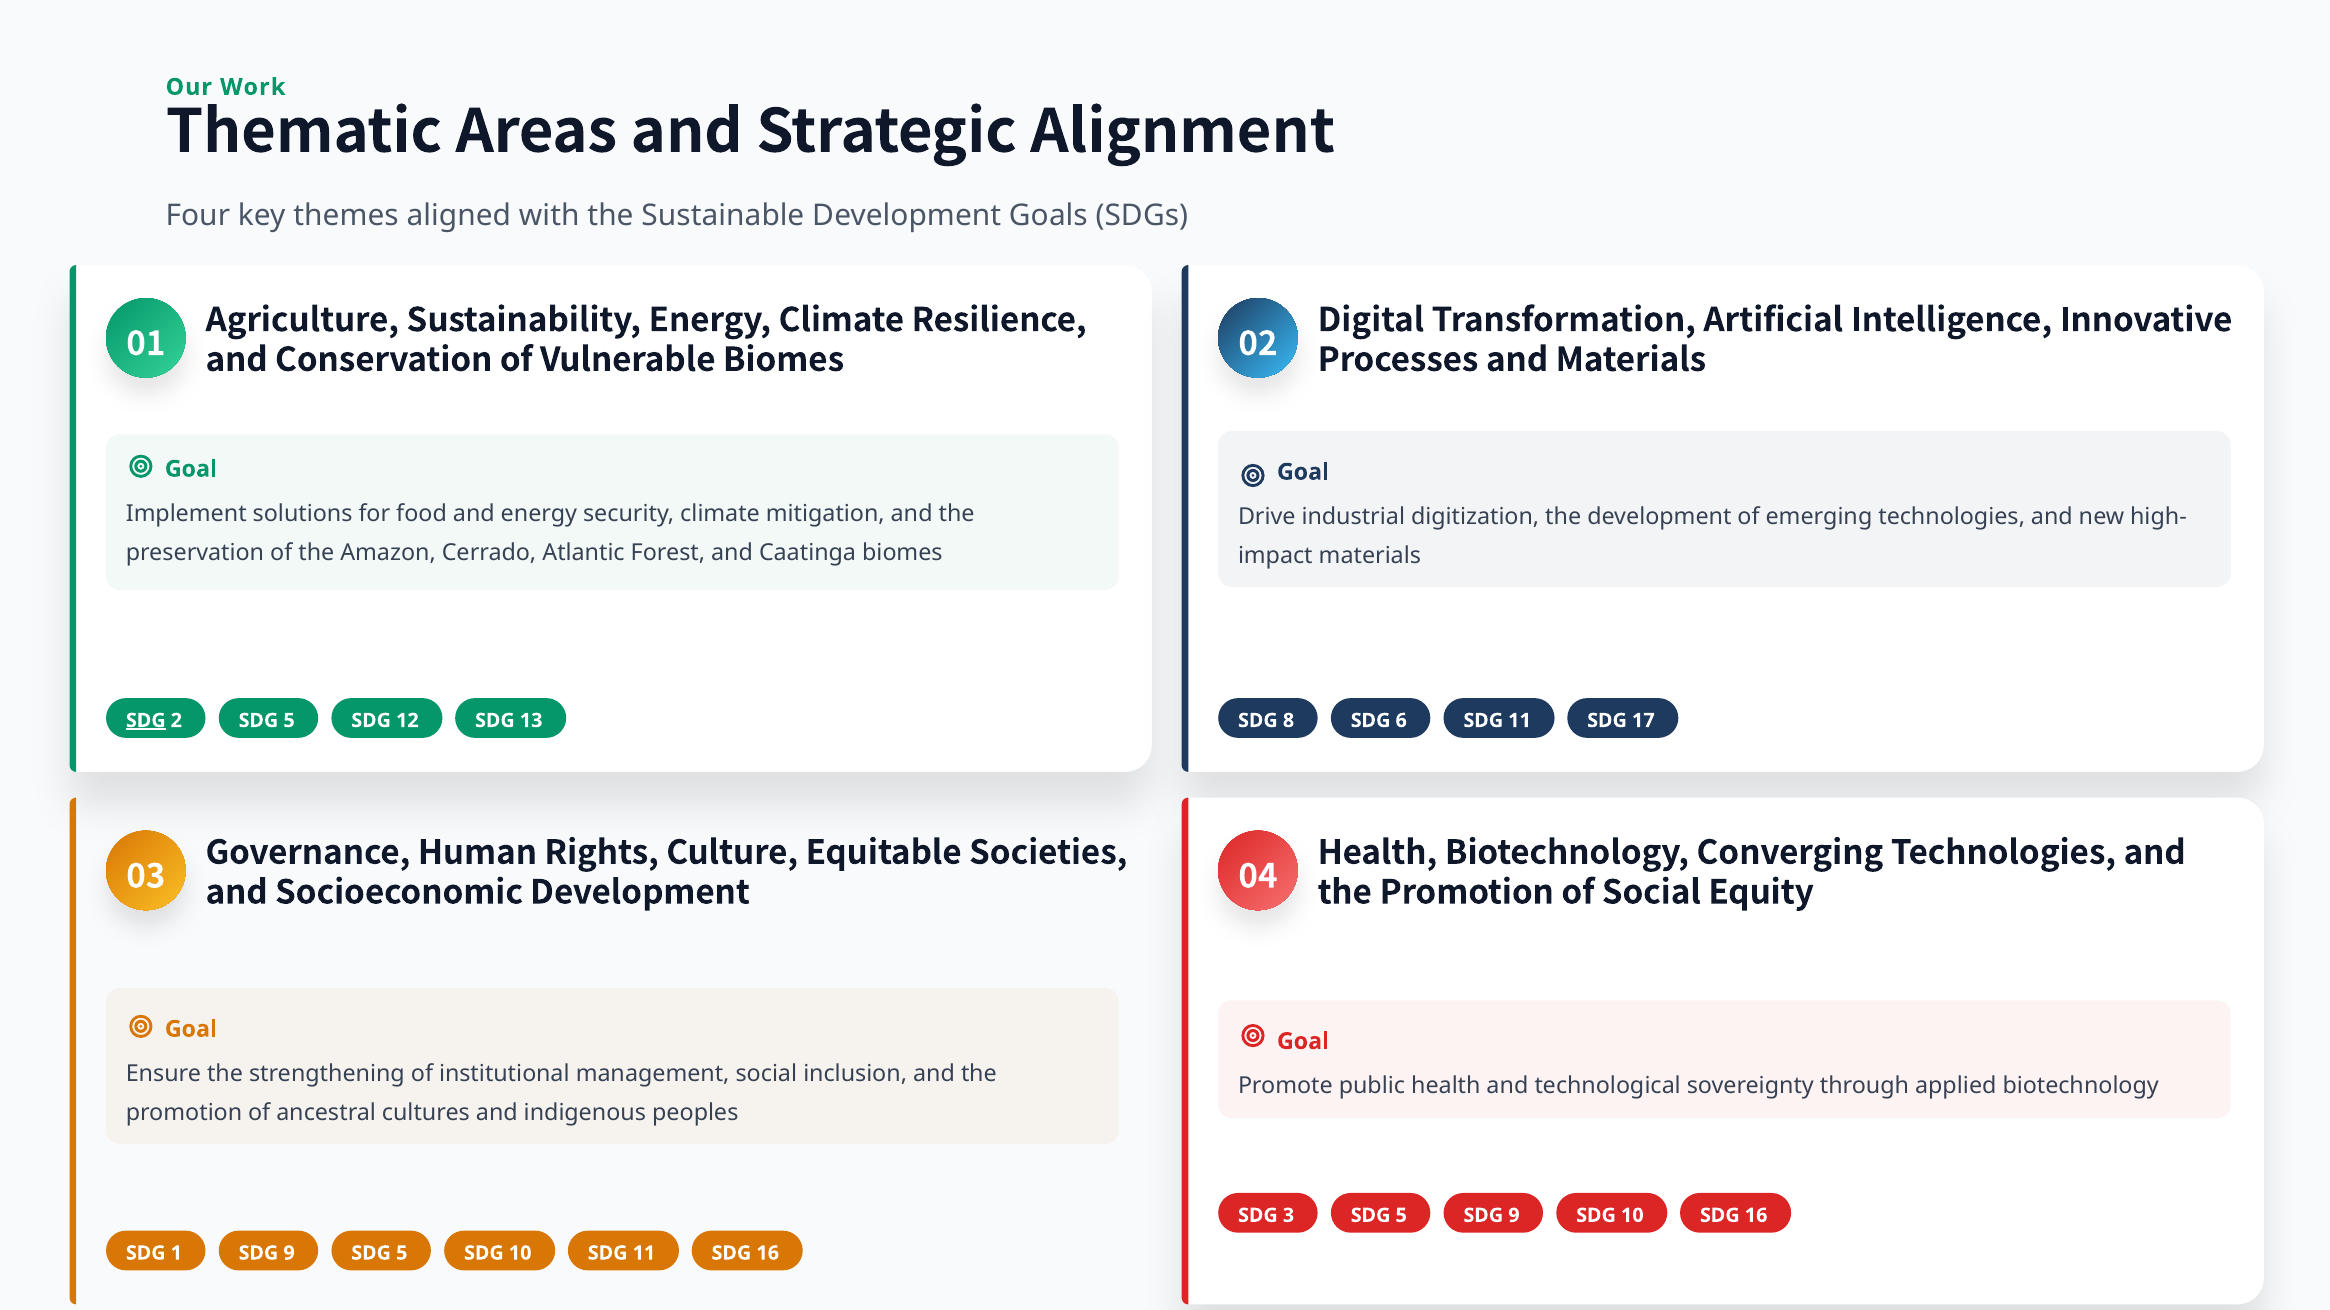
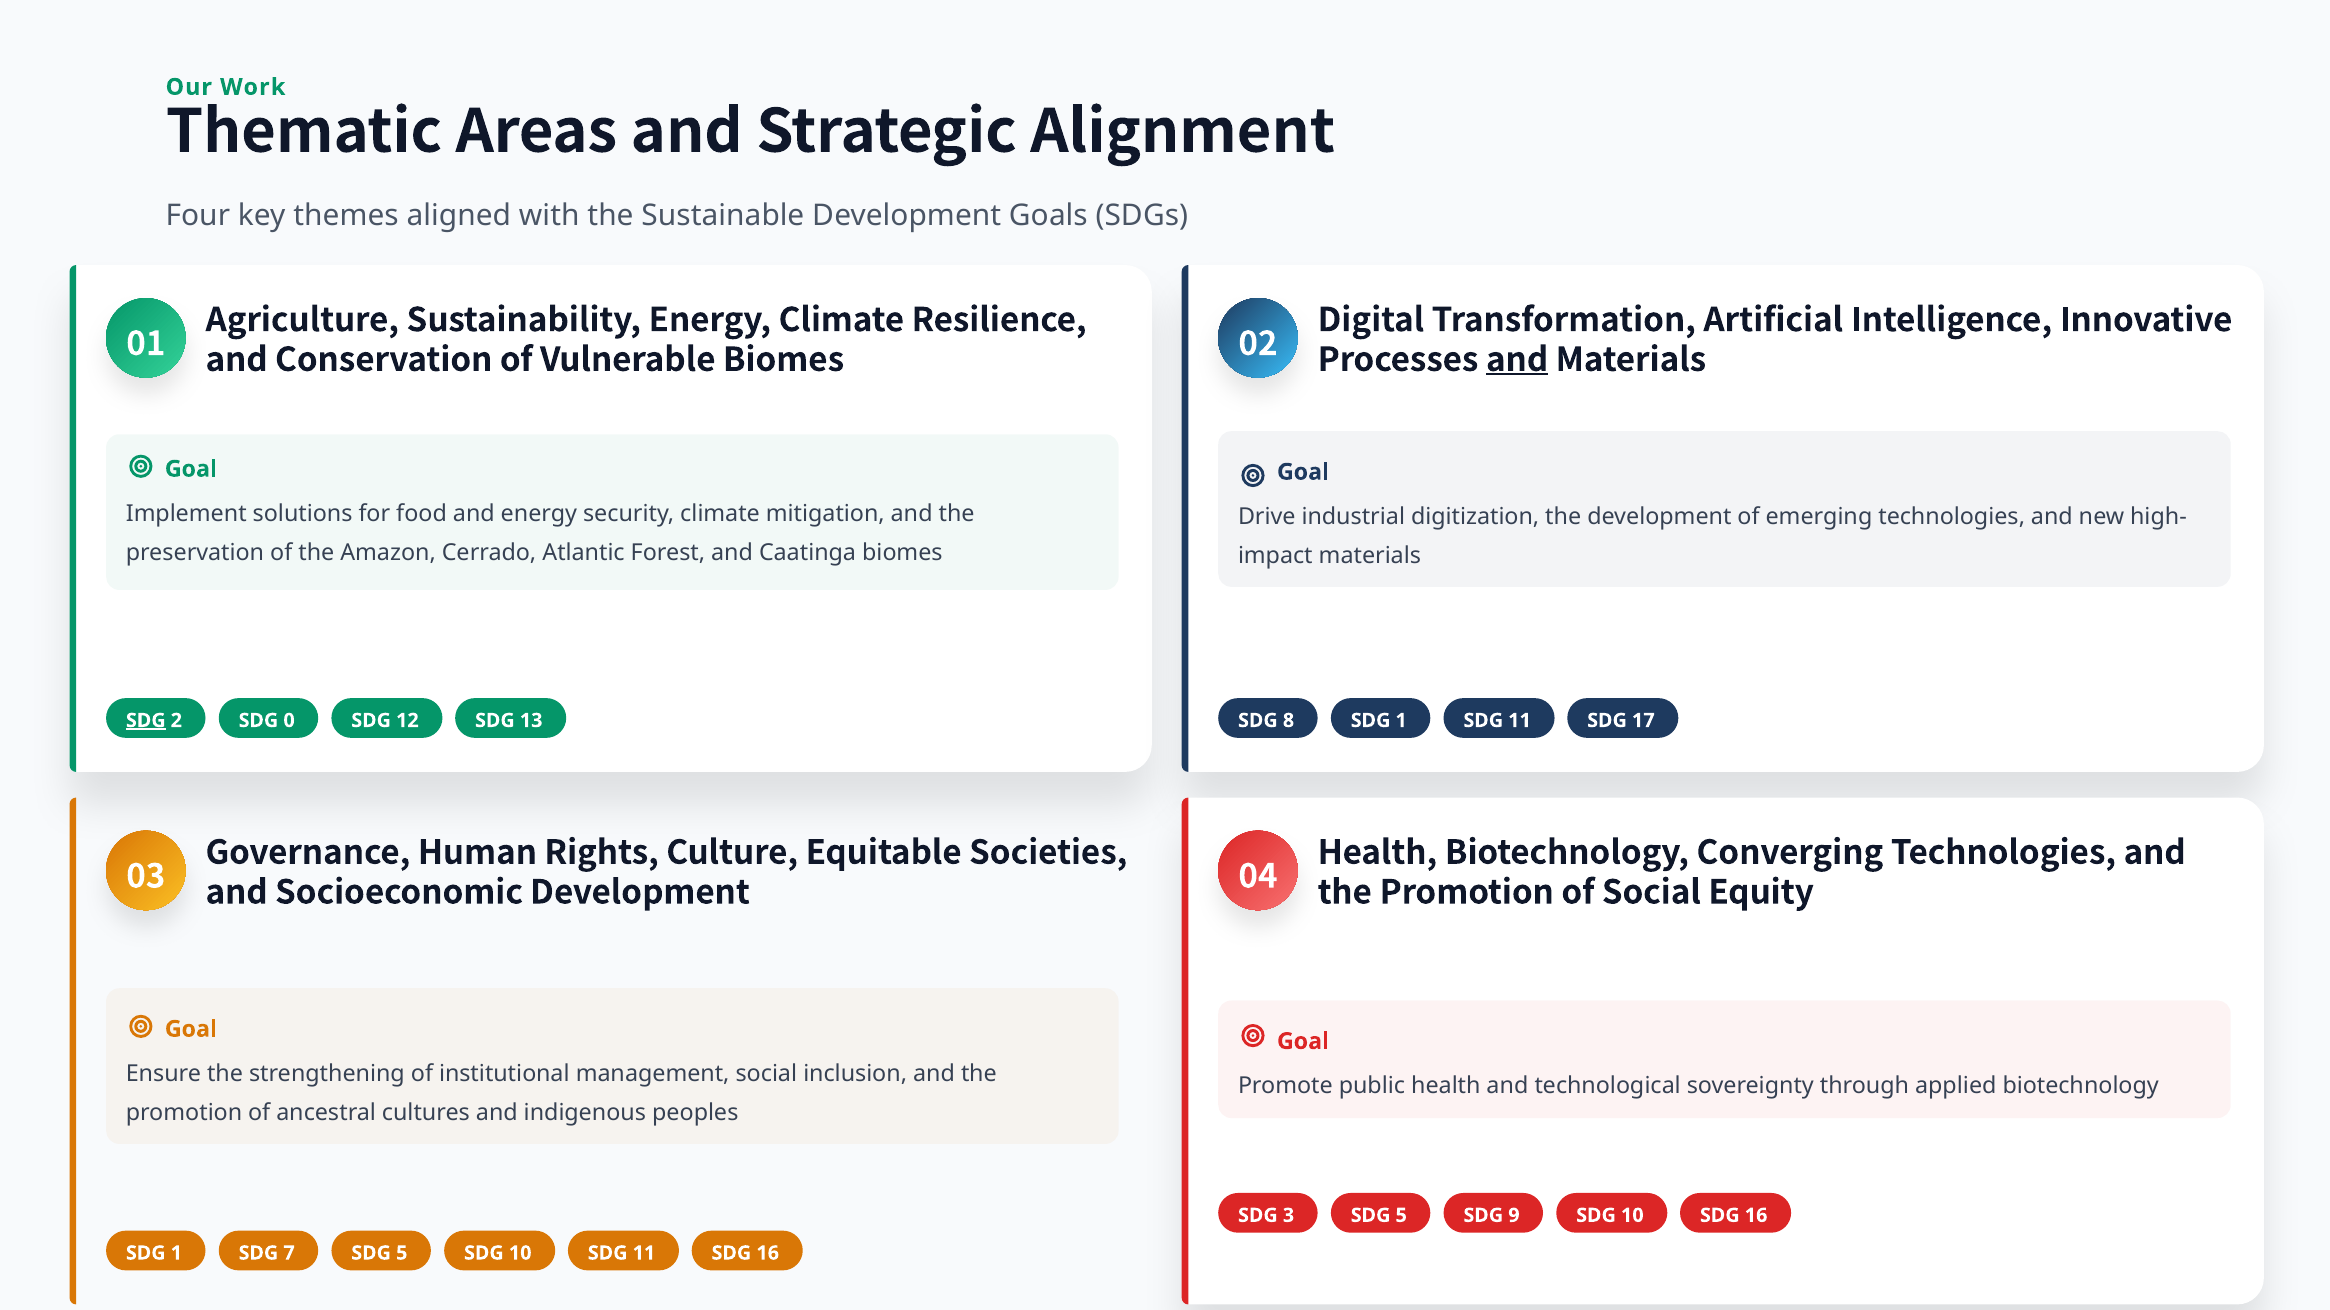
and underline: none -> present (1517, 360)
2 SDG 5: 5 -> 0 (289, 721)
8 SDG 6: 6 -> 1 (1401, 721)
1 SDG 9: 9 -> 7 (289, 1254)
